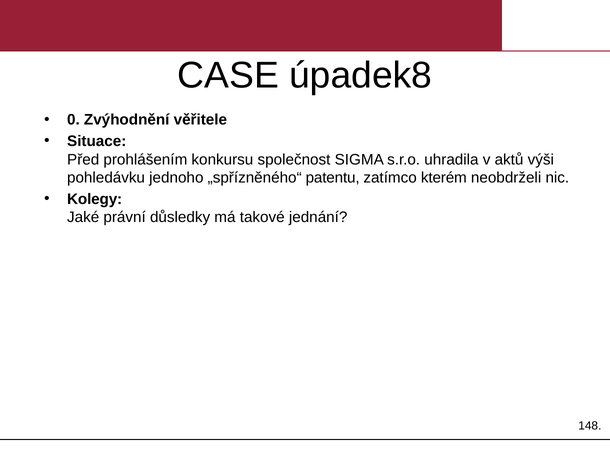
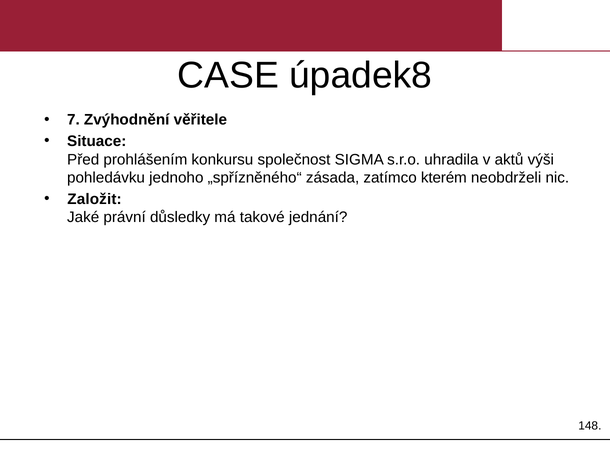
0: 0 -> 7 (73, 120)
patentu: patentu -> zásada (333, 178)
Kolegy: Kolegy -> Založit (95, 199)
